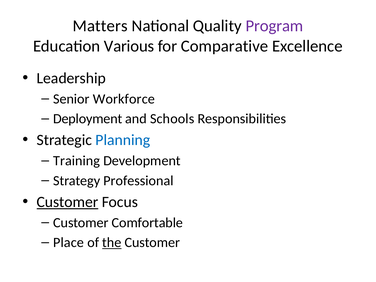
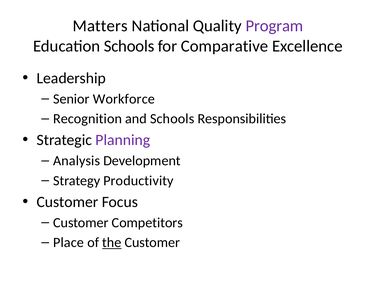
Education Various: Various -> Schools (129, 46)
Deployment: Deployment -> Recognition (88, 119)
Planning colour: blue -> purple (123, 140)
Training: Training -> Analysis (77, 161)
Professional: Professional -> Productivity (138, 181)
Customer underline: present -> none (67, 202)
Comfortable: Comfortable -> Competitors (147, 223)
